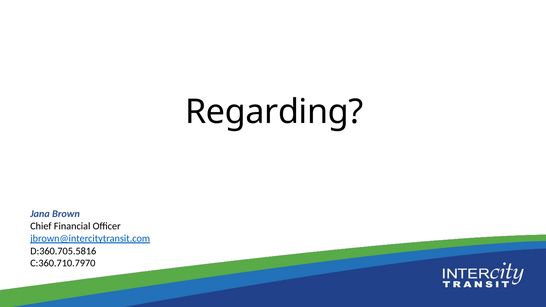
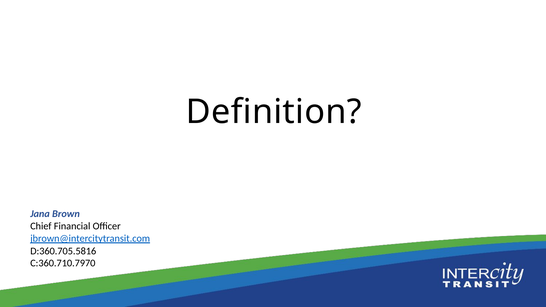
Regarding: Regarding -> Definition (274, 112)
